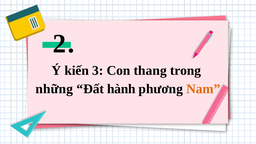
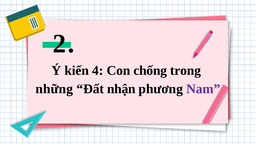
3: 3 -> 4 (98, 71)
thang: thang -> chống (150, 71)
hành: hành -> nhận (121, 89)
Nam colour: orange -> purple (203, 89)
